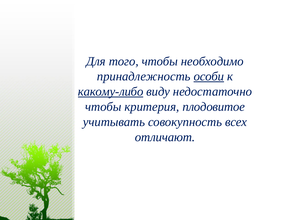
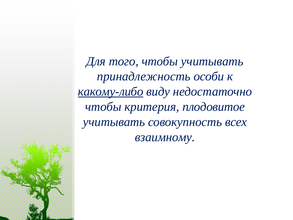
чтобы необходимо: необходимо -> учитывать (212, 61)
особи underline: present -> none (209, 76)
отличают: отличают -> взаимному (165, 137)
